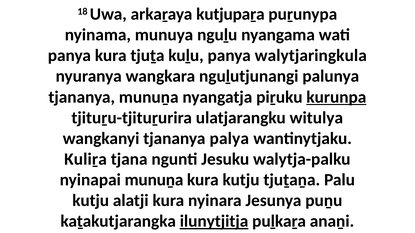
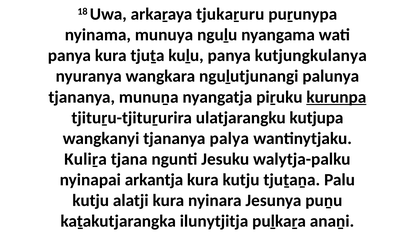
kutjupaṟa: kutjupaṟa -> tjukaṟuru (230, 14)
walytjaringkula: walytjaringkula -> kutjungkulanya (311, 56)
witulya: witulya -> kutjupa (316, 118)
nyinapai munuṉa: munuṉa -> arkantja (154, 180)
ilunytjitja underline: present -> none (214, 222)
